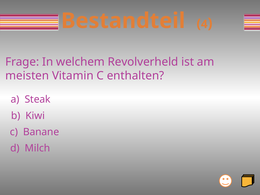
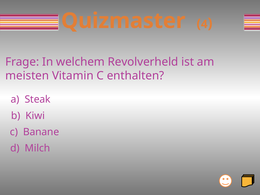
Bestandteil: Bestandteil -> Quizmaster (123, 21)
